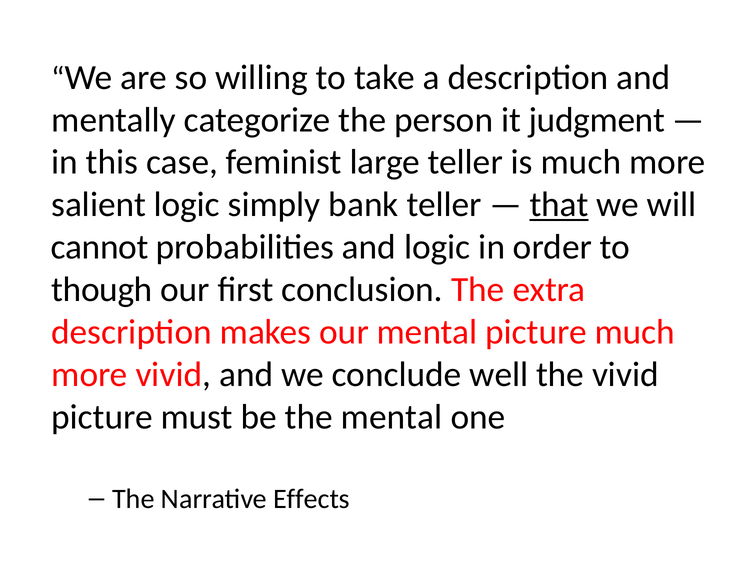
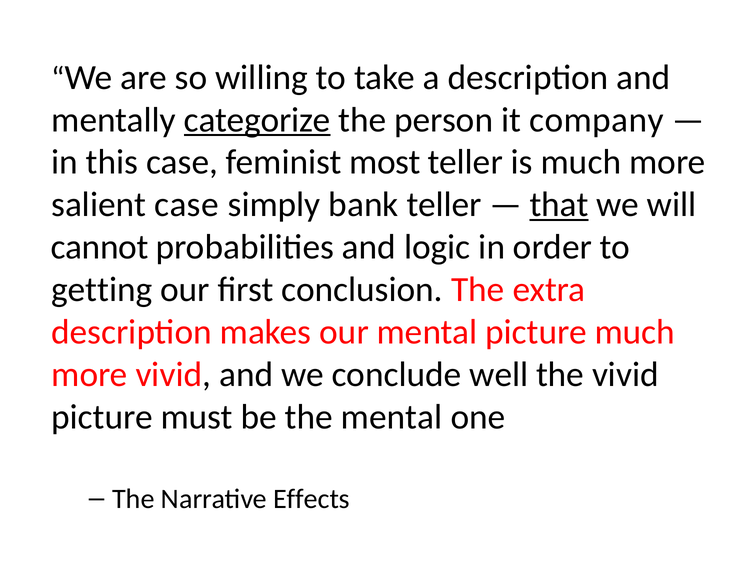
categorize underline: none -> present (257, 120)
judgment: judgment -> company (597, 120)
large: large -> most (385, 162)
salient logic: logic -> case (187, 205)
though: though -> getting (102, 290)
